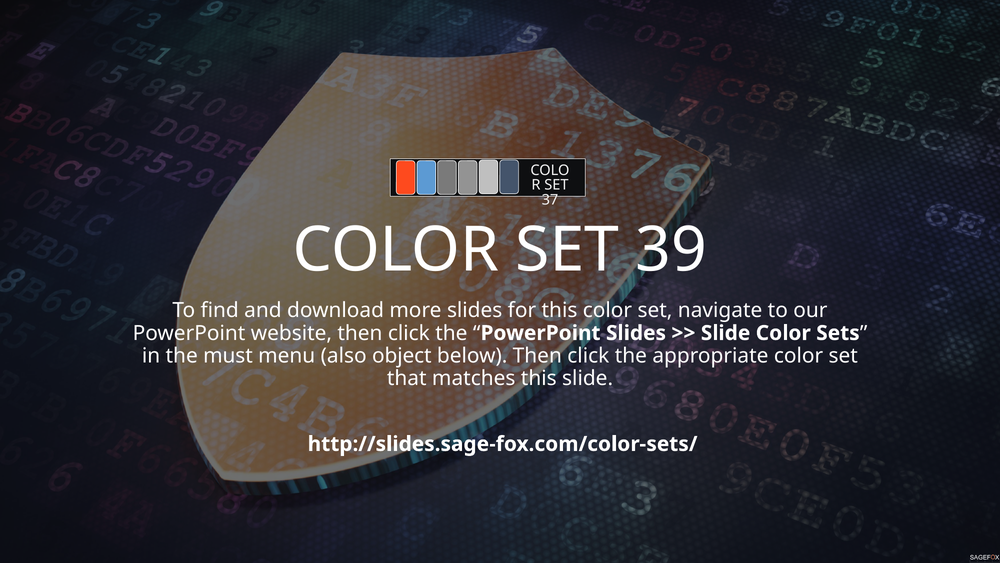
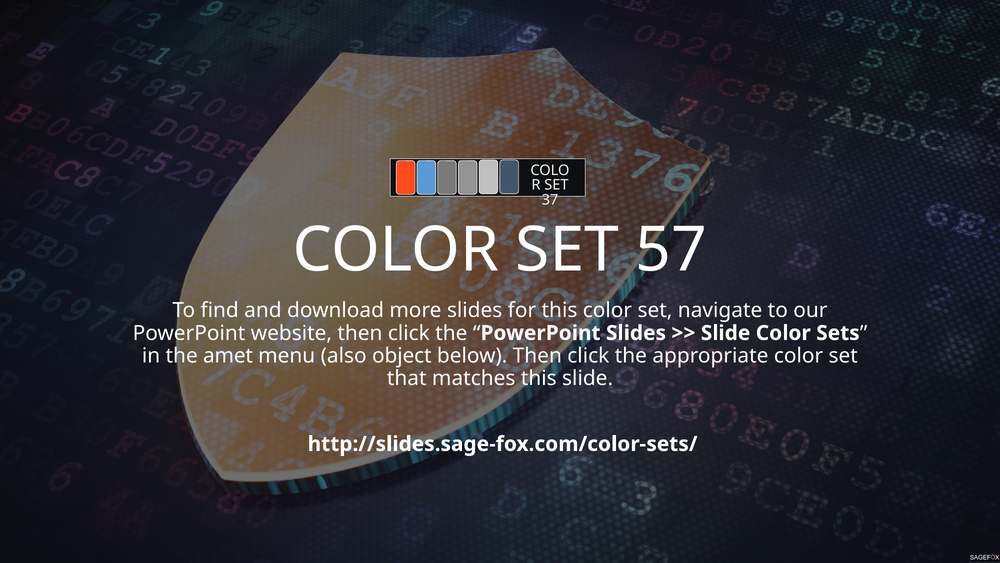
39: 39 -> 57 (671, 250)
must: must -> amet (228, 355)
